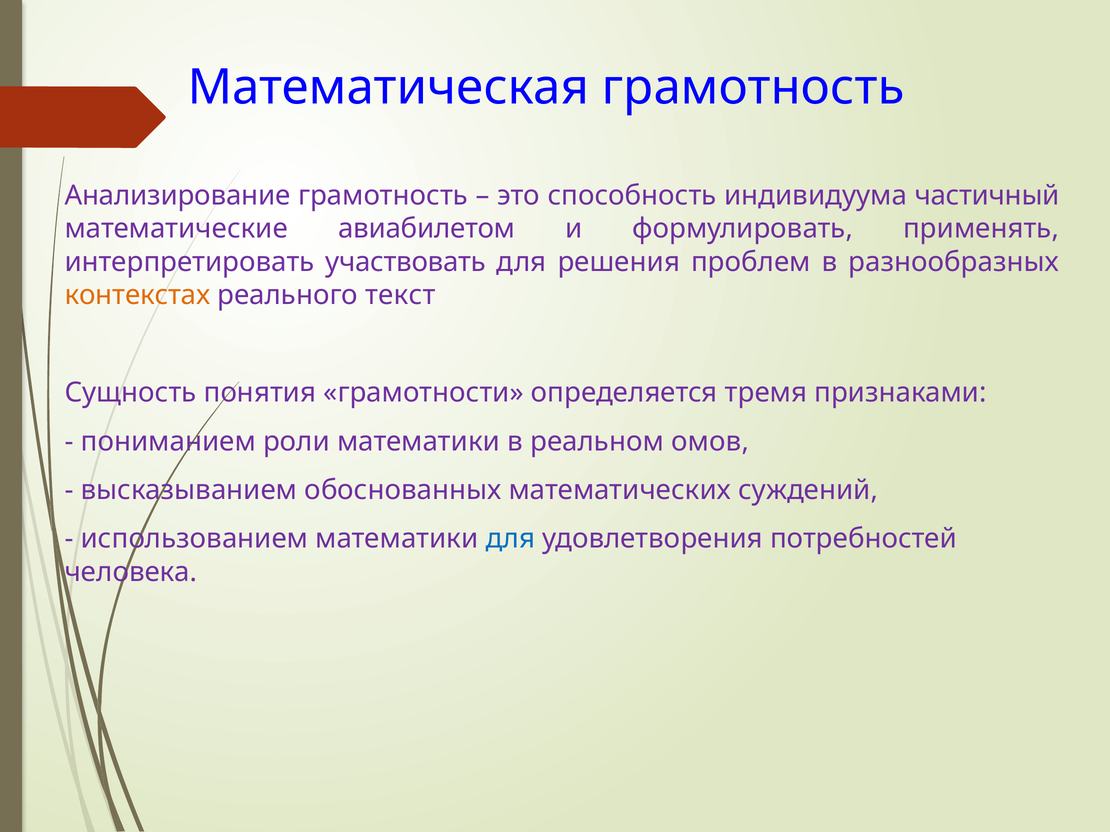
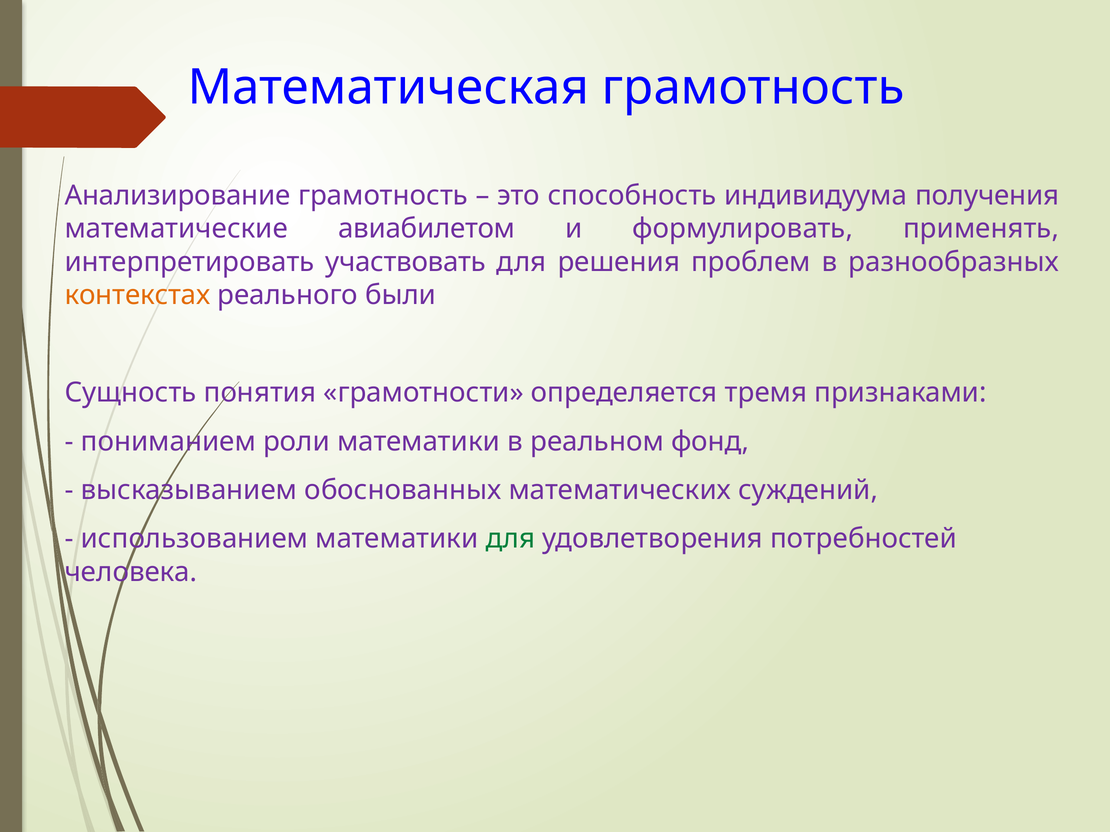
частичный: частичный -> получения (987, 196)
текст: текст -> были (401, 296)
омов: омов -> фонд (710, 442)
для colour: blue -> green (510, 539)
